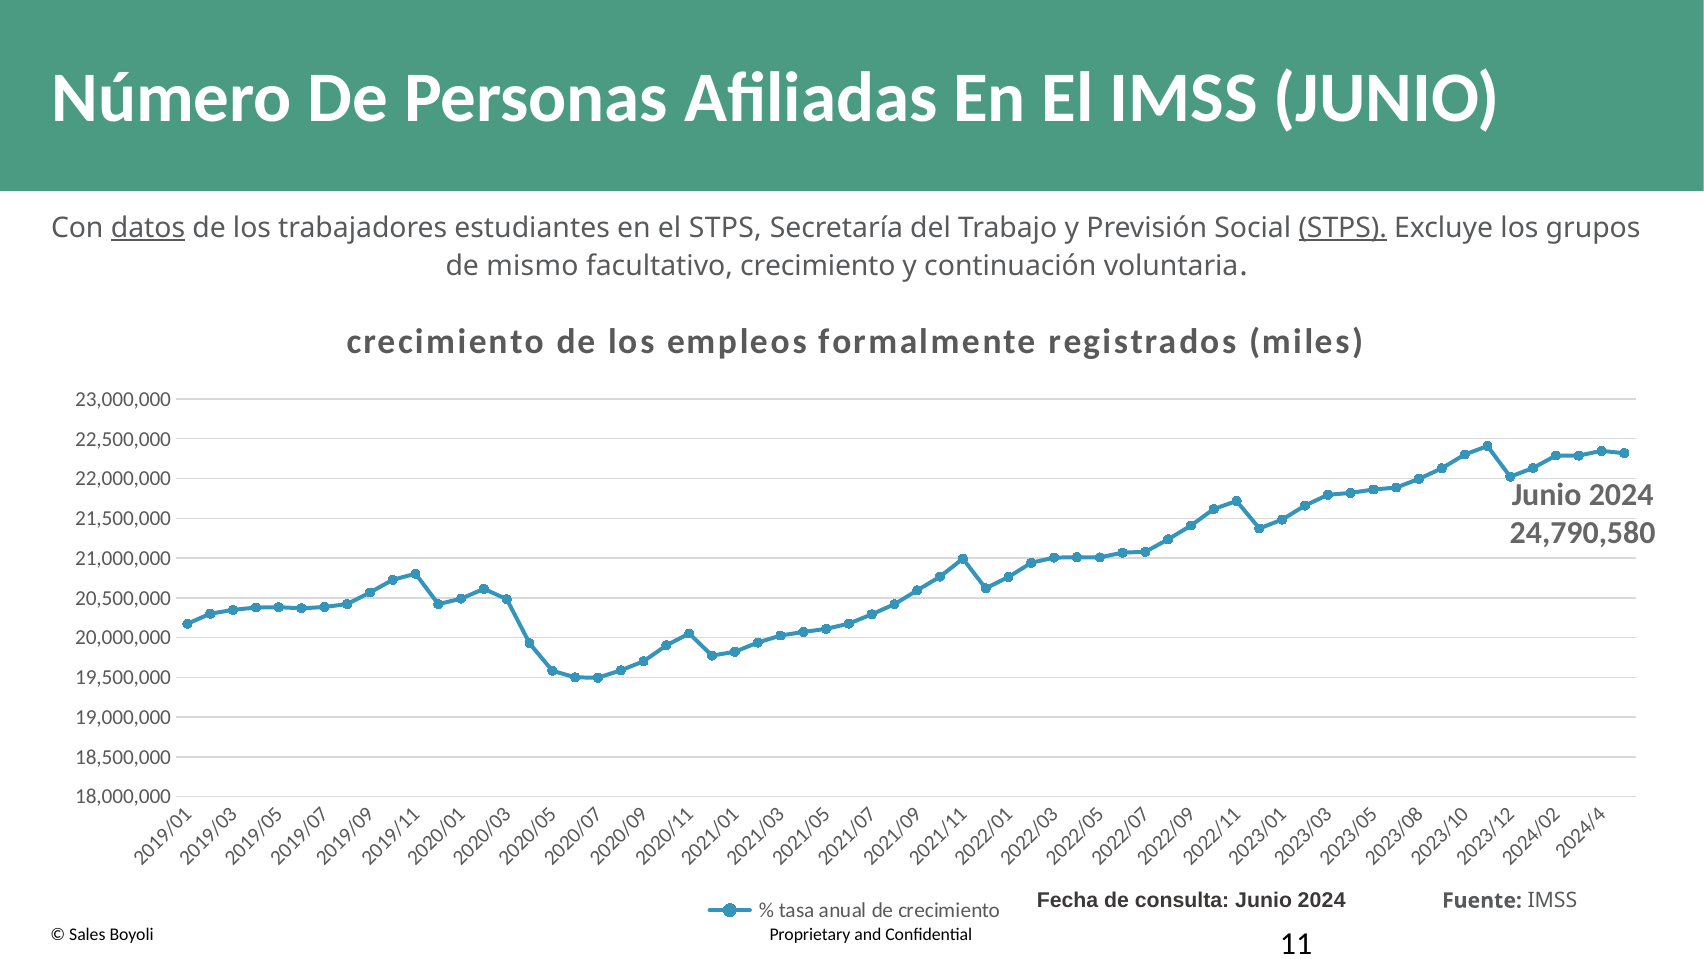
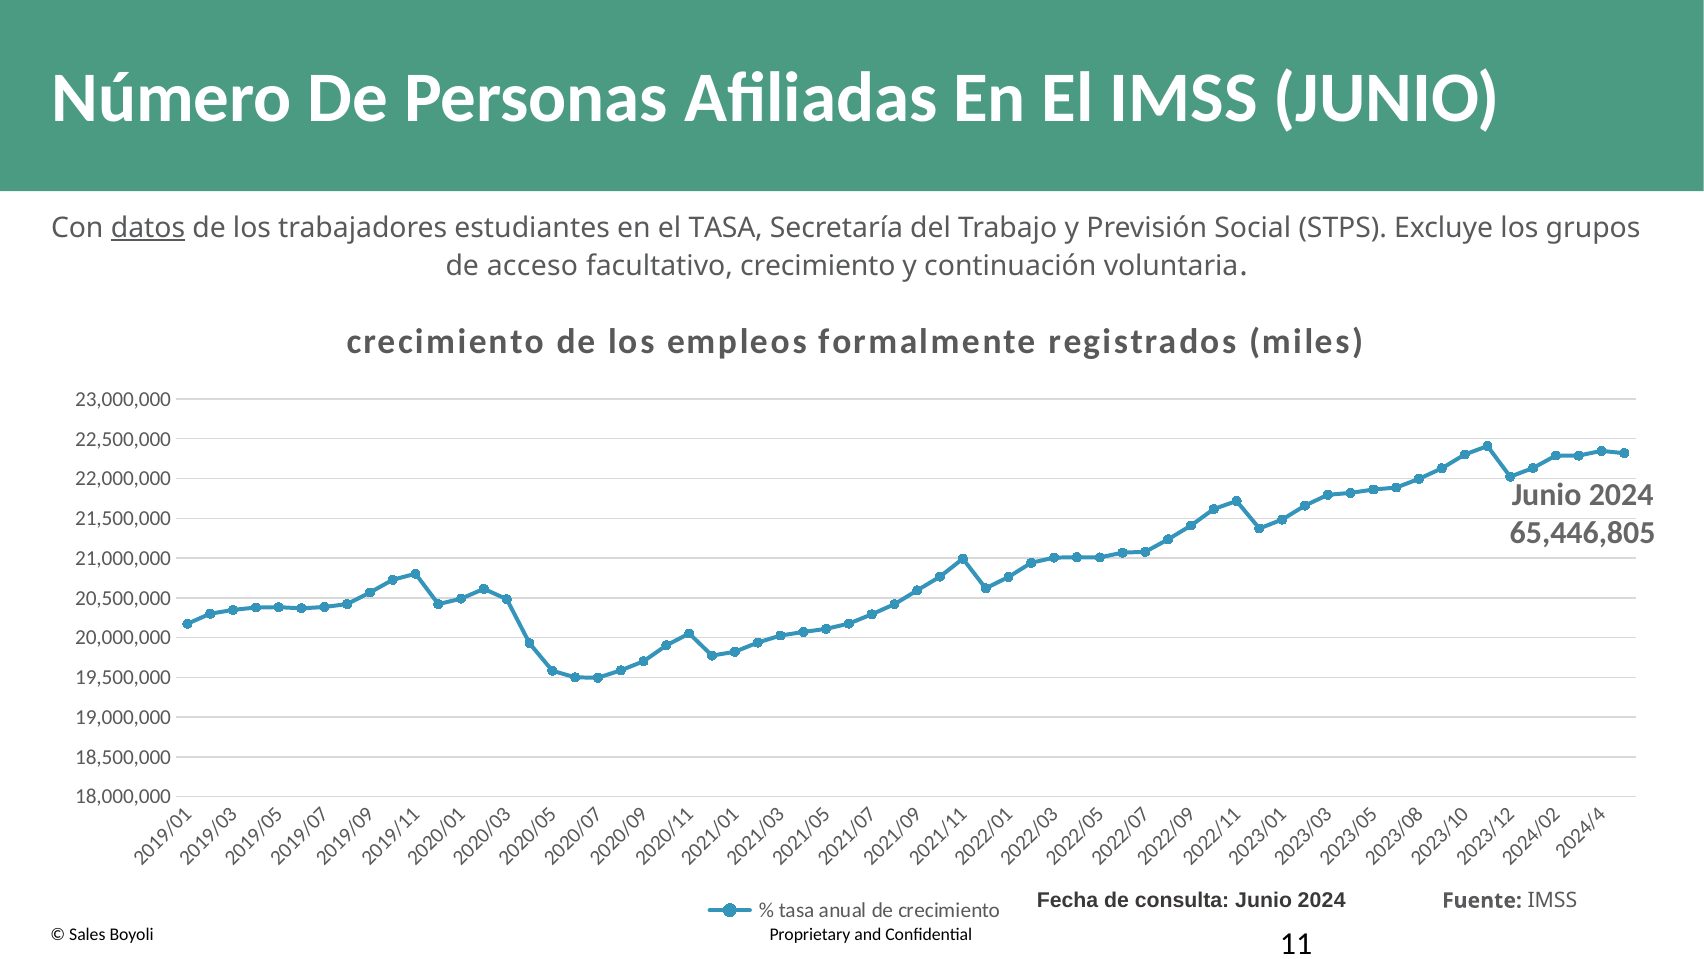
el STPS: STPS -> TASA (726, 228)
STPS underline: present -> none (1343, 228)
mismo: mismo -> acceso (532, 266)
24,790,580: 24,790,580 -> 65,446,805 (1583, 533)
